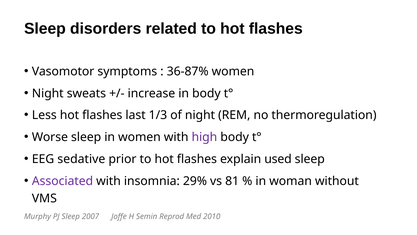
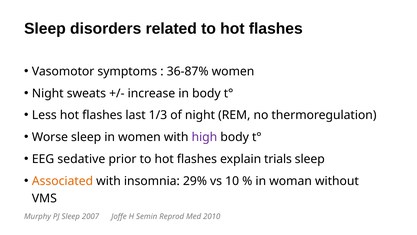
used: used -> trials (278, 159)
Associated colour: purple -> orange (63, 181)
81: 81 -> 10 (232, 181)
